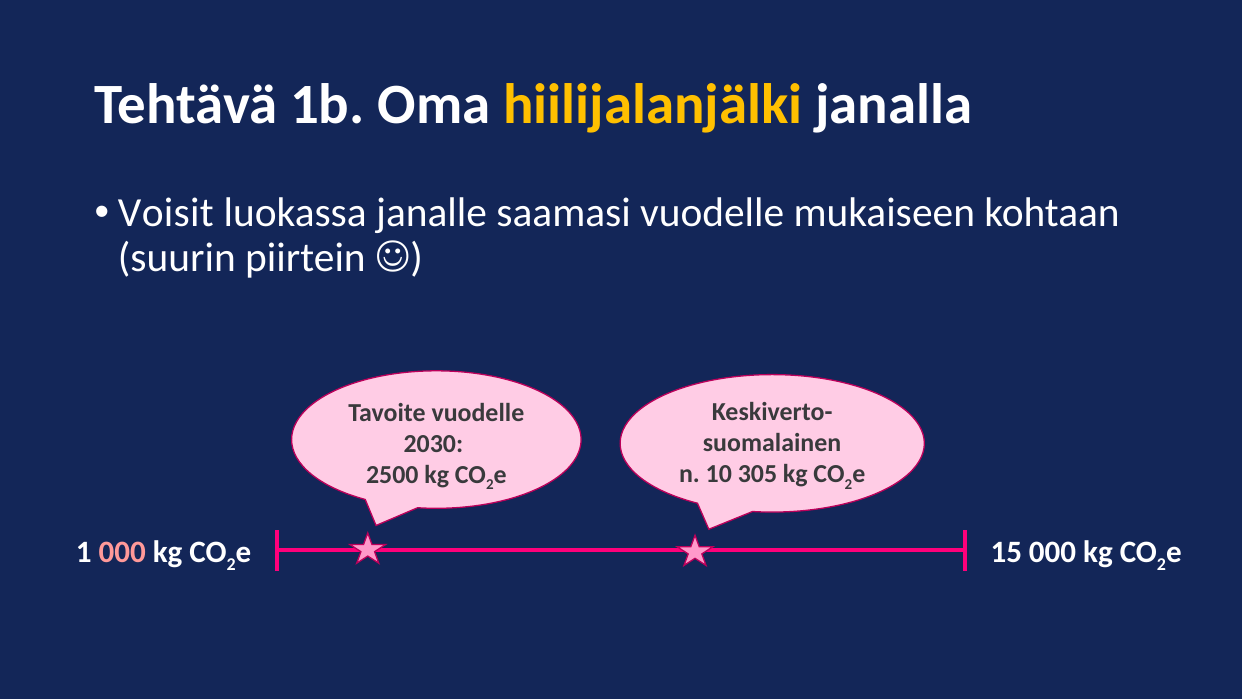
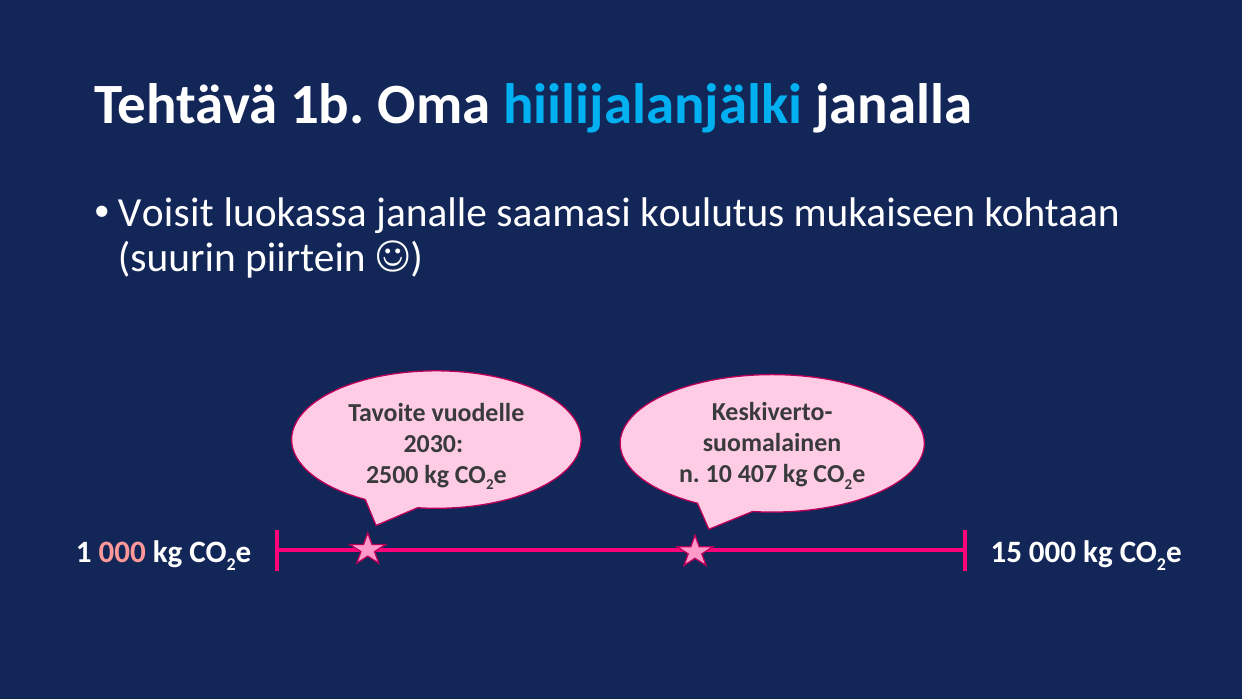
hiilijalanjälki colour: yellow -> light blue (653, 104)
saamasi vuodelle: vuodelle -> koulutus (712, 213)
305: 305 -> 407 (757, 474)
